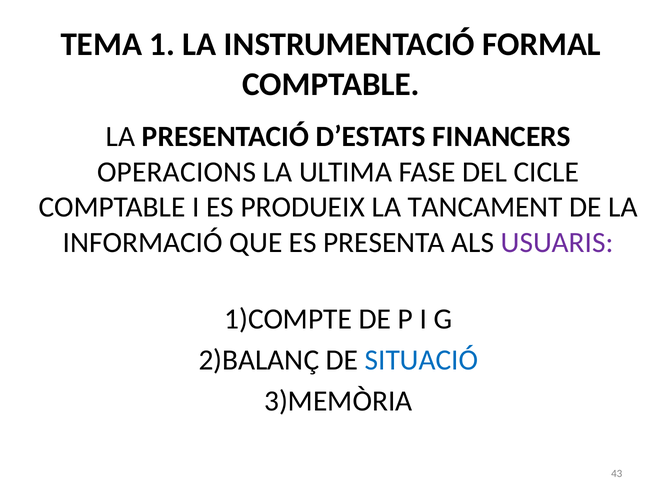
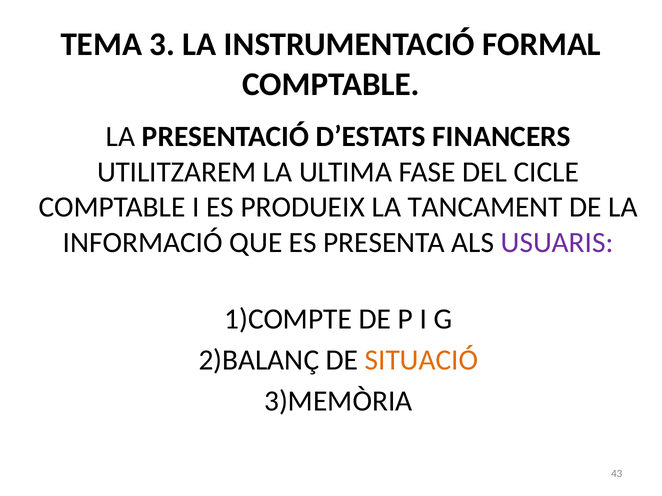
1: 1 -> 3 (162, 44)
OPERACIONS: OPERACIONS -> UTILITZAREM (177, 172)
SITUACIÓ colour: blue -> orange (421, 360)
